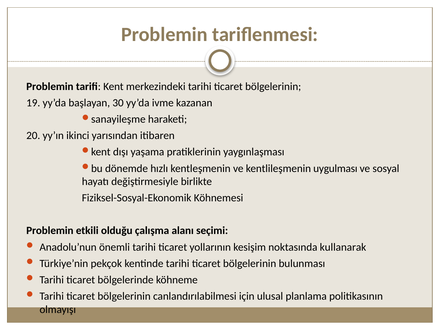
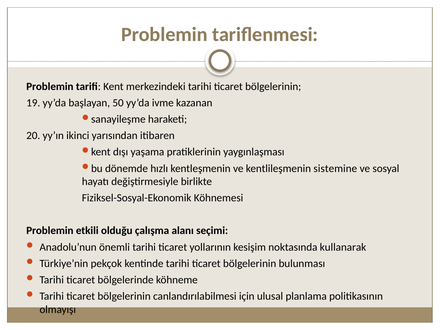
30: 30 -> 50 (118, 103)
uygulması: uygulması -> sistemine (335, 168)
